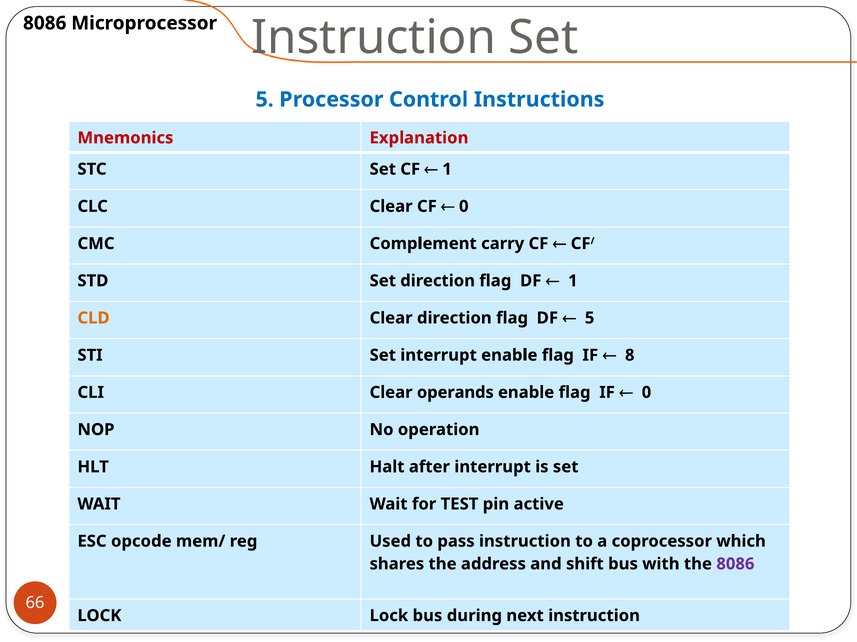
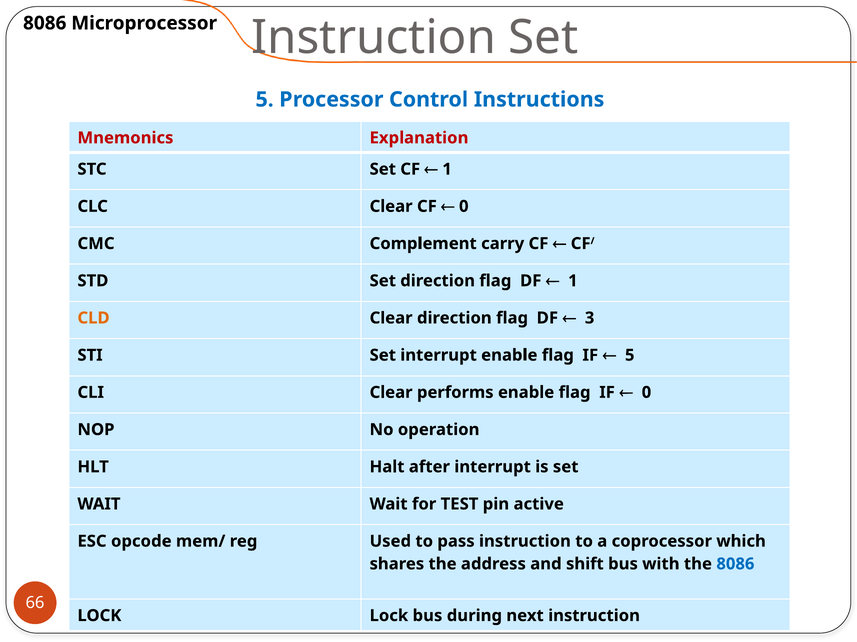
5: 5 -> 3 (590, 318)
8: 8 -> 5 (630, 356)
operands: operands -> performs (455, 393)
8086 colour: purple -> blue (735, 565)
